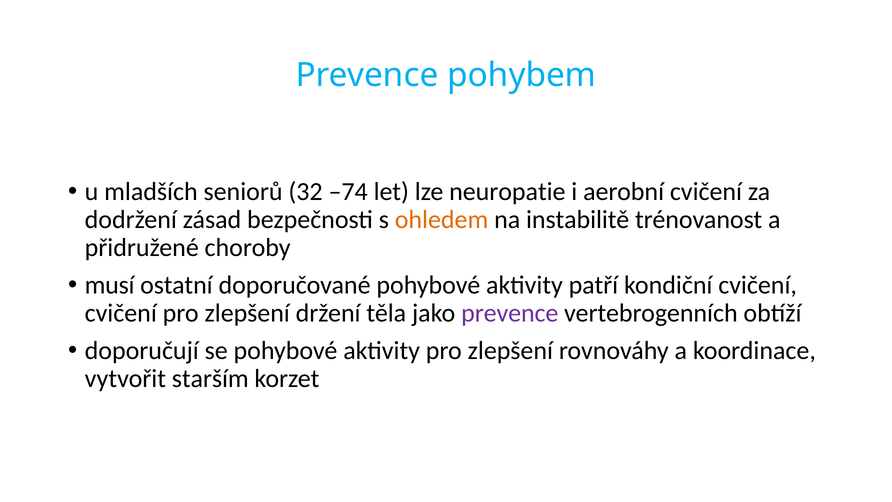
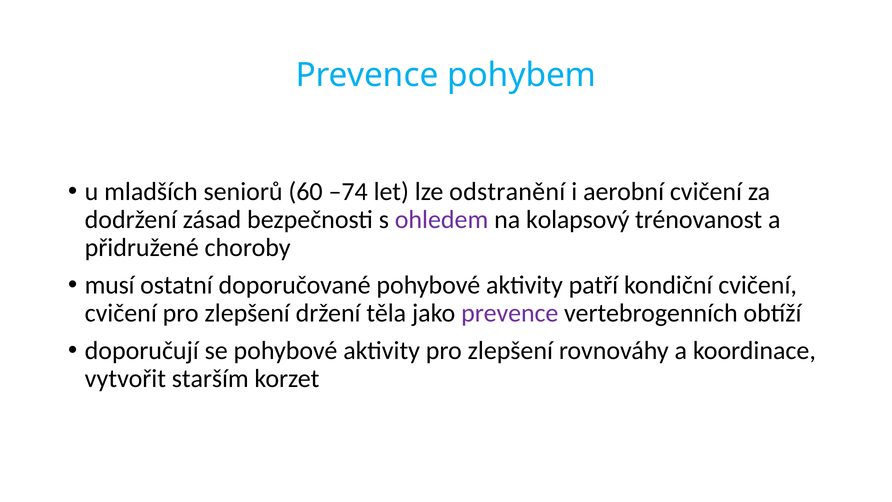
32: 32 -> 60 (306, 191)
neuropatie: neuropatie -> odstranění (507, 191)
ohledem colour: orange -> purple (442, 219)
instabilitě: instabilitě -> kolapsový (578, 219)
